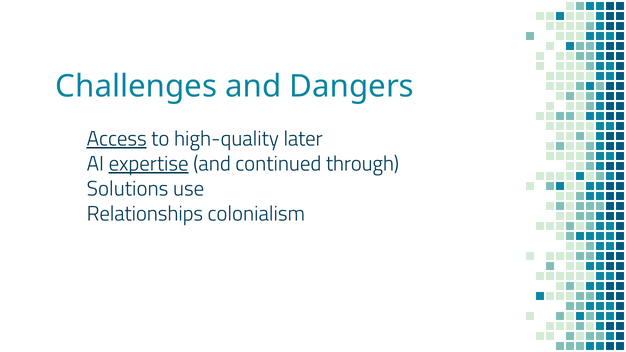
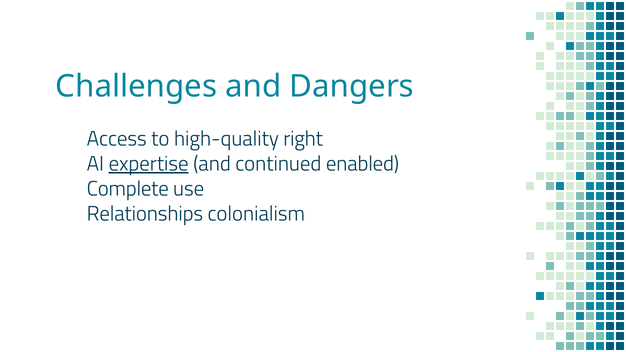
Access underline: present -> none (117, 139)
later: later -> right (303, 139)
through: through -> enabled (363, 164)
Solutions: Solutions -> Complete (128, 189)
